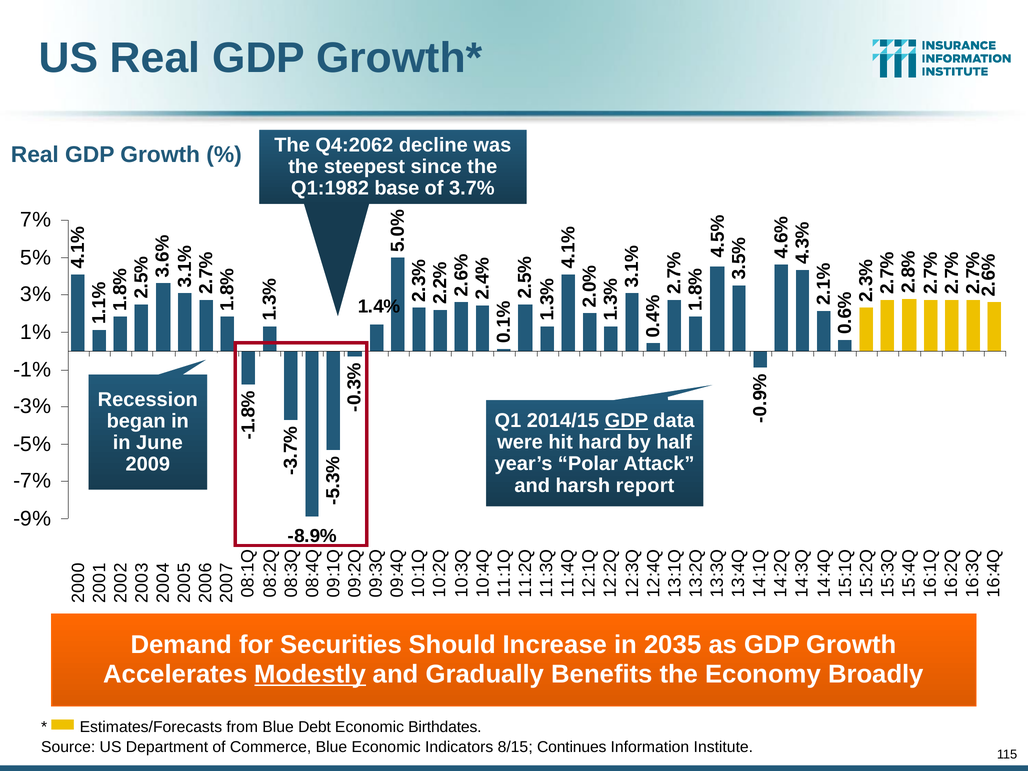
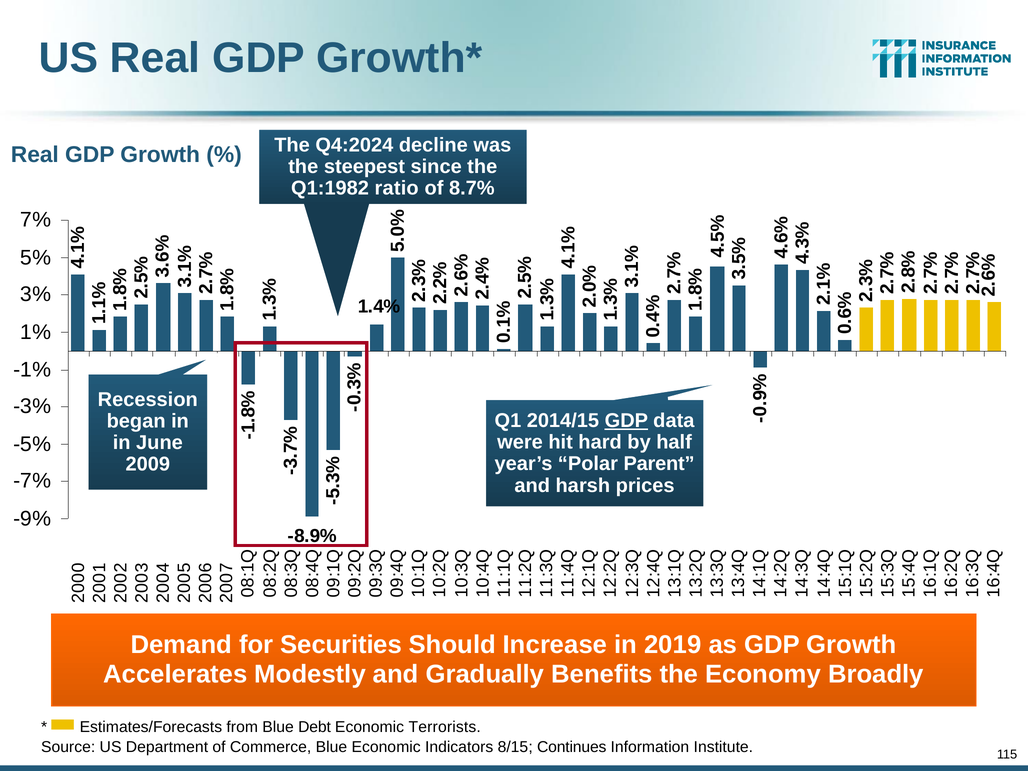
Q4:2062: Q4:2062 -> Q4:2024 (354, 145)
base: base -> ratio (397, 188)
3.7%: 3.7% -> 8.7% (472, 188)
Attack: Attack -> Parent (659, 464)
report: report -> prices (645, 486)
2035: 2035 -> 2019 (673, 645)
Modestly underline: present -> none (310, 674)
Birthdates: Birthdates -> Terrorists (445, 727)
